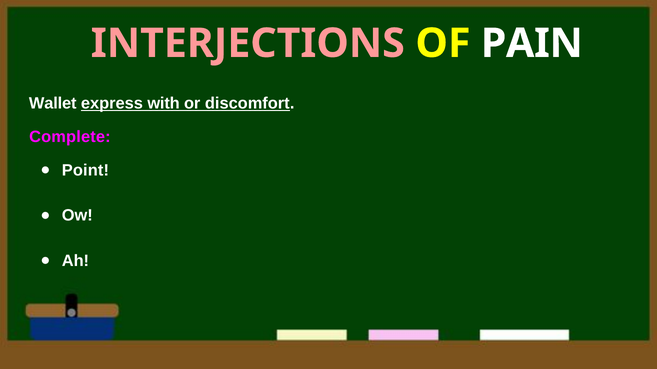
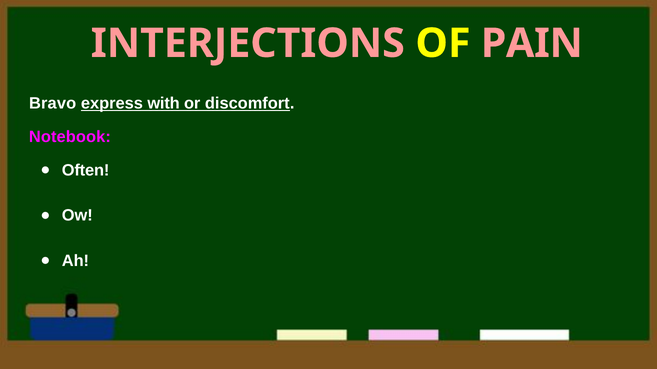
PAIN colour: white -> pink (532, 43)
Wallet: Wallet -> Bravo (53, 103)
Complete: Complete -> Notebook (70, 137)
Point: Point -> Often (86, 171)
